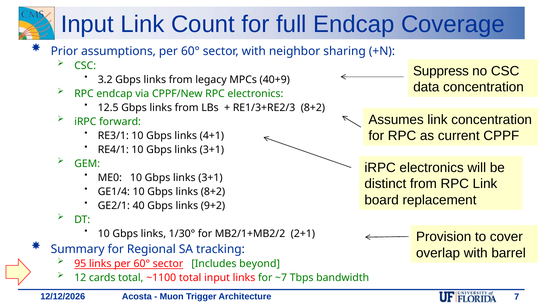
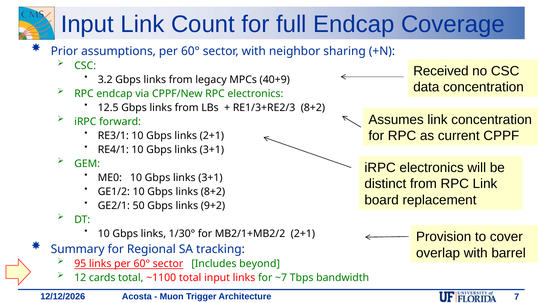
Suppress: Suppress -> Received (441, 71)
links 4+1: 4+1 -> 2+1 (212, 136)
GE1/4: GE1/4 -> GE1/2 (114, 191)
40: 40 -> 50 (139, 205)
